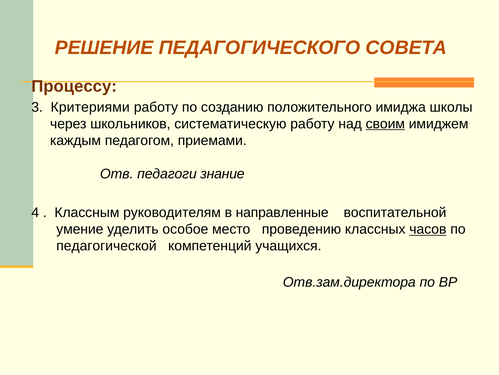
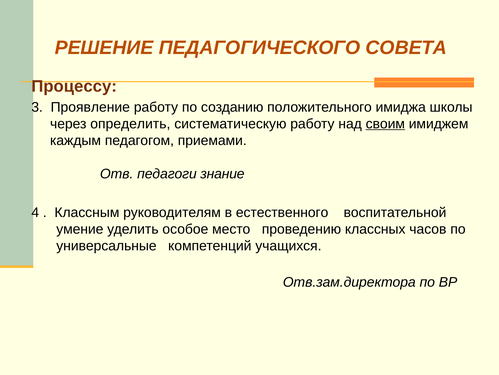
Критериями: Критериями -> Проявление (90, 107)
школьников: школьников -> определить (130, 124)
направленные: направленные -> естественного (282, 212)
часов underline: present -> none (428, 229)
педагогической: педагогической -> универсальные (106, 246)
